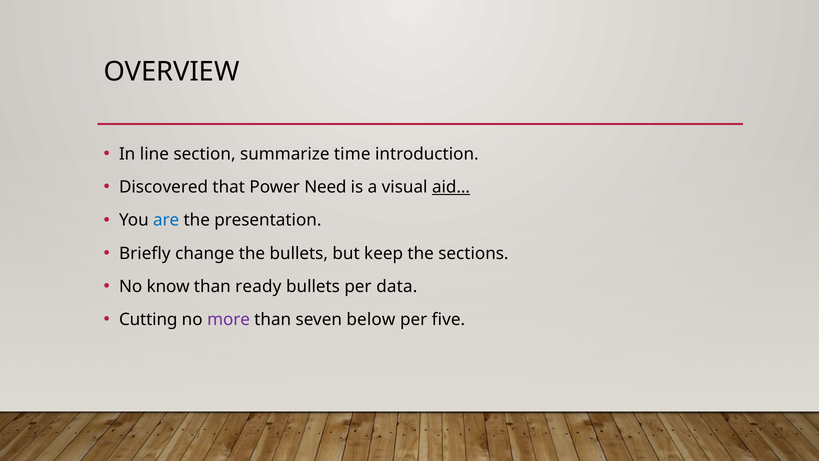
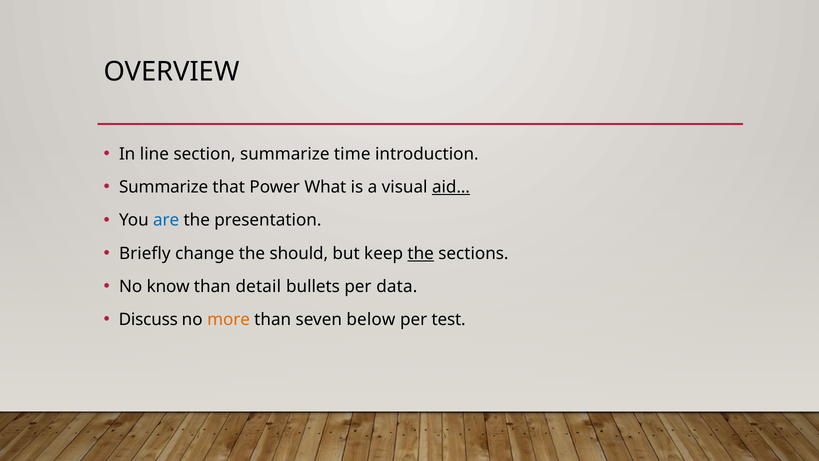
Discovered: Discovered -> Summarize (164, 187)
Need: Need -> What (325, 187)
the bullets: bullets -> should (299, 253)
the underline: none -> present (421, 253)
ready: ready -> detail (258, 286)
Cutting: Cutting -> Discuss (148, 320)
more colour: purple -> orange (229, 320)
five: five -> test (449, 320)
